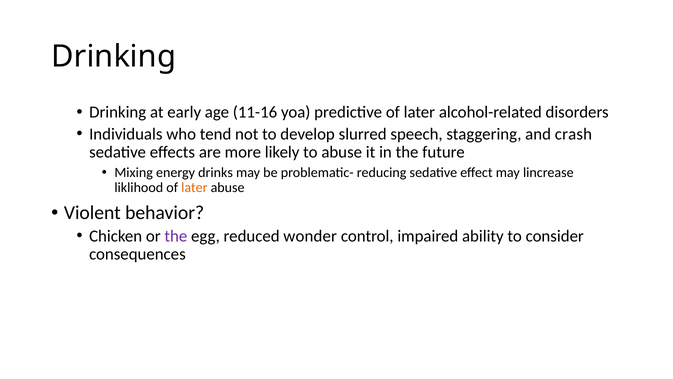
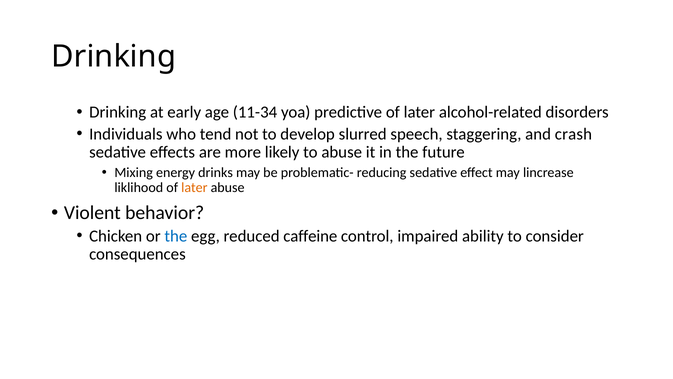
11-16: 11-16 -> 11-34 (255, 112)
the colour: purple -> blue (176, 236)
wonder: wonder -> caffeine (310, 236)
